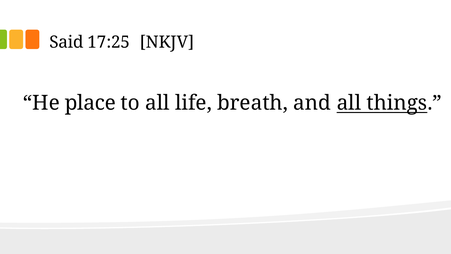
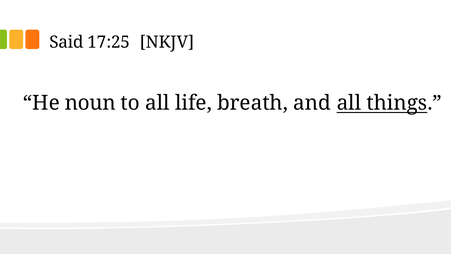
place: place -> noun (90, 103)
